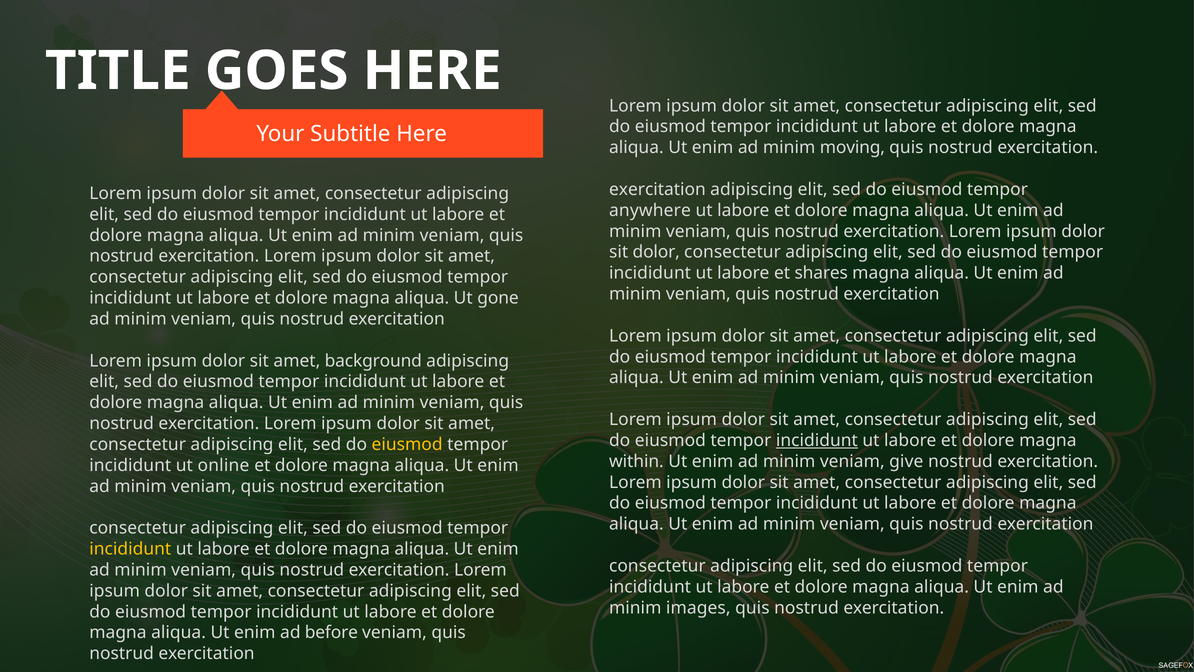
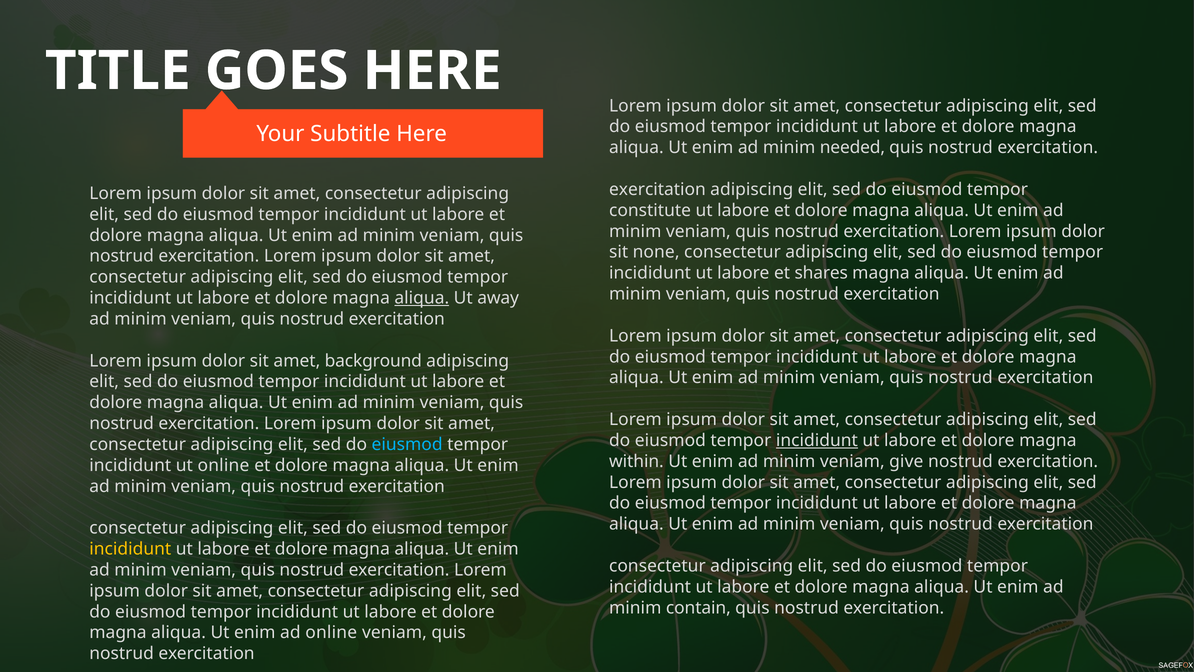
moving: moving -> needed (852, 148)
anywhere: anywhere -> constitute (650, 210)
sit dolor: dolor -> none (656, 252)
aliqua underline: none -> present (422, 298)
gone: gone -> away (498, 298)
eiusmod colour: yellow -> light blue (407, 444)
images: images -> contain (698, 607)
ad before: before -> online (331, 632)
